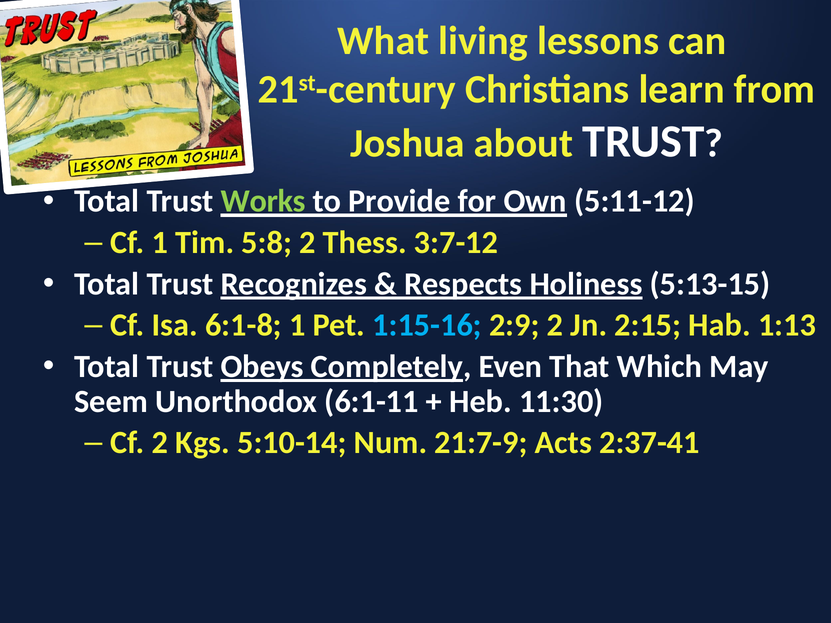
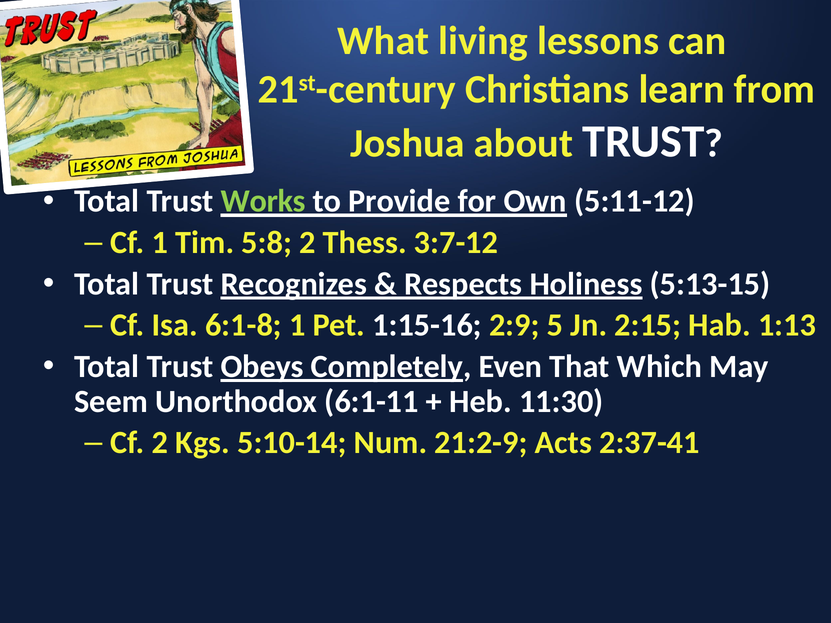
1:15-16 colour: light blue -> white (427, 325)
2:9 2: 2 -> 5 (555, 325)
21:7-9: 21:7-9 -> 21:2-9 (481, 443)
